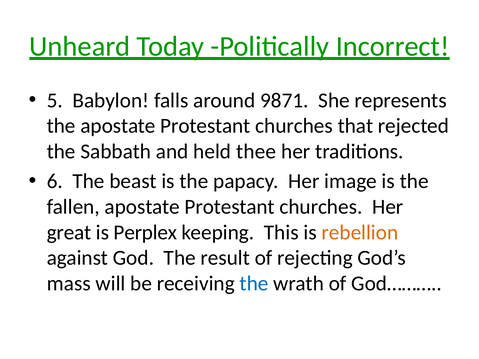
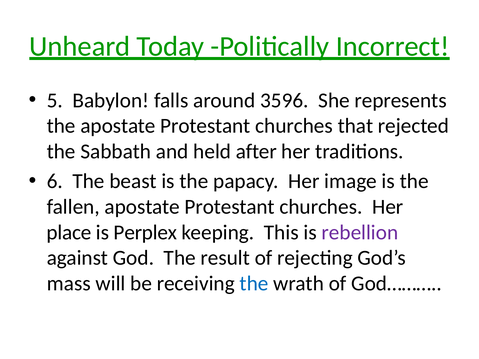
9871: 9871 -> 3596 (284, 100)
thee: thee -> after (256, 152)
great: great -> place (69, 233)
rebellion colour: orange -> purple (360, 233)
